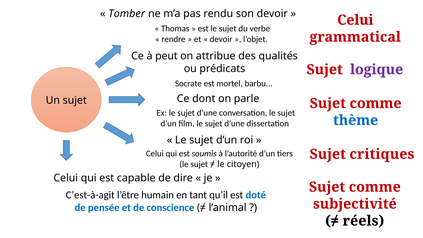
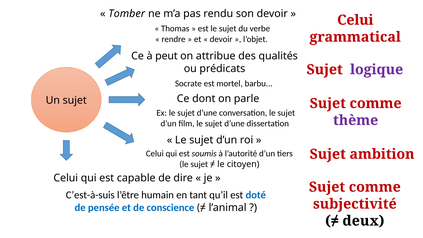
thème colour: blue -> purple (356, 120)
critiques: critiques -> ambition (382, 154)
C’est-à-agit: C’est-à-agit -> C’est-à-suis (90, 195)
réels: réels -> deux (363, 221)
